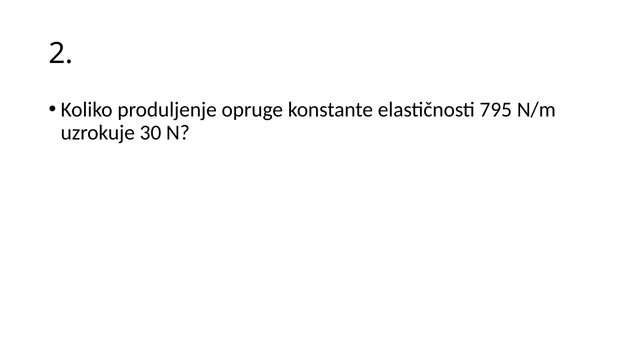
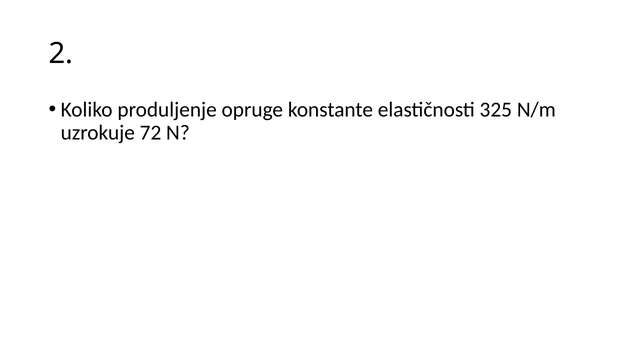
795: 795 -> 325 (496, 109)
30: 30 -> 72 (151, 132)
